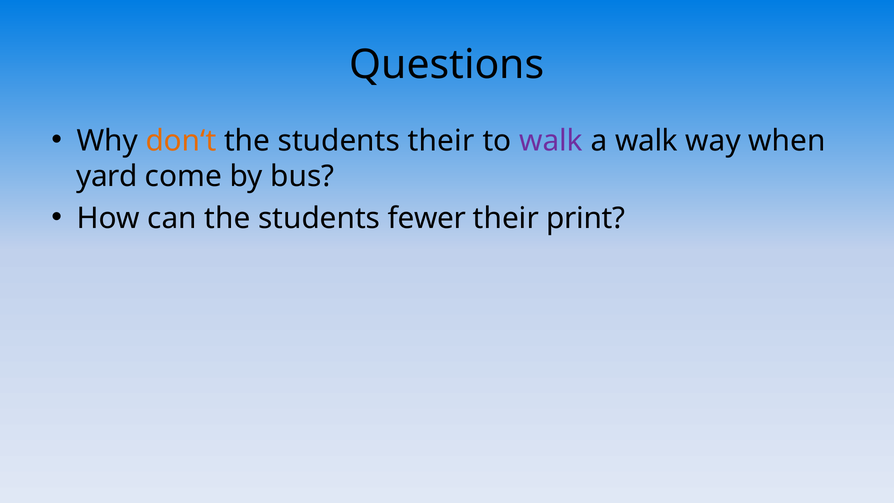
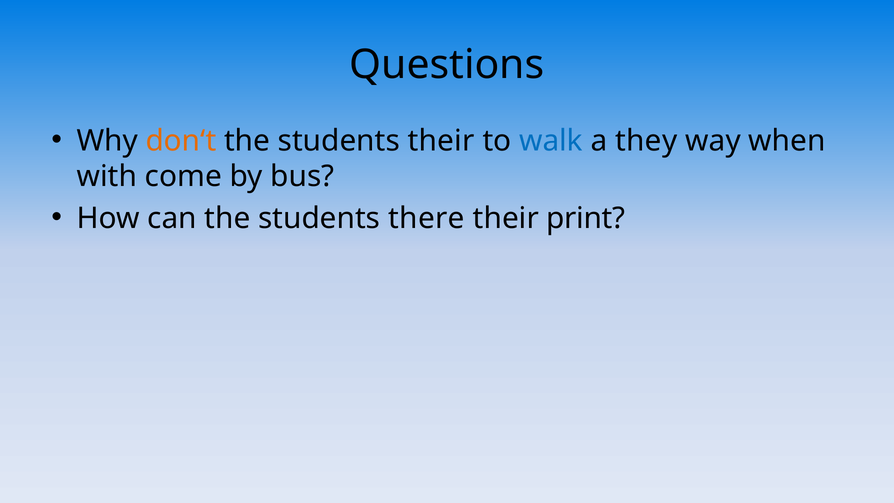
walk colour: purple -> blue (551, 141)
a walk: walk -> they (646, 141)
yard: yard -> with (107, 176)
fewer: fewer -> there (426, 218)
